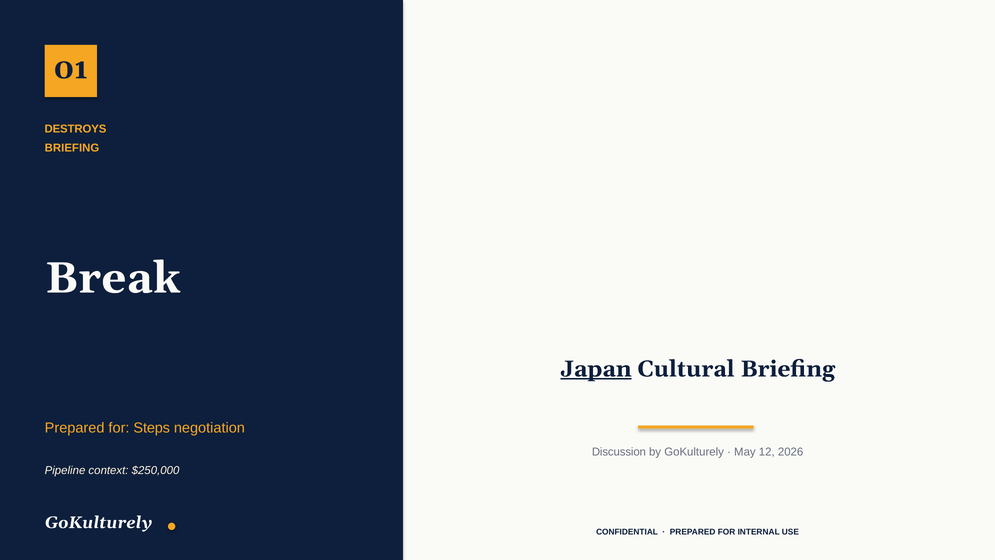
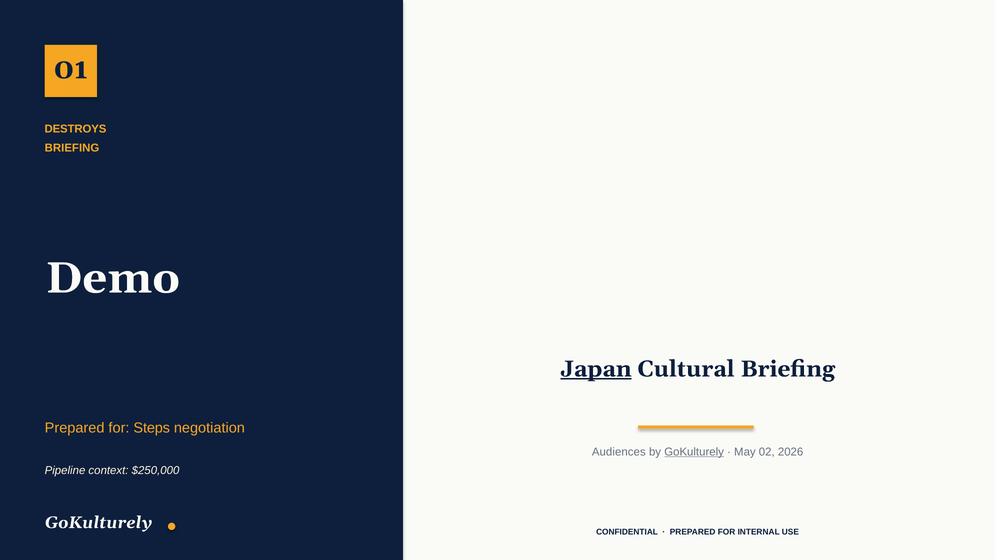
Break: Break -> Demo (113, 278)
Discussion: Discussion -> Audiences (619, 452)
GoKulturely underline: none -> present (694, 452)
12: 12 -> 02 (767, 452)
